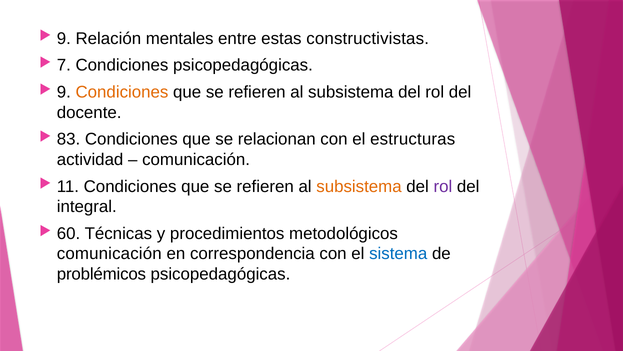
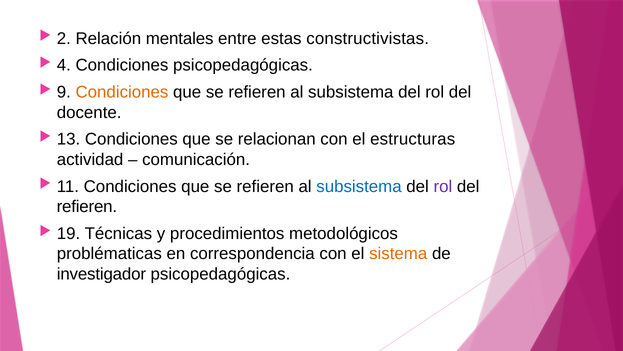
9: 9 -> 2 (64, 38)
7: 7 -> 4 (64, 65)
83: 83 -> 13 (69, 139)
subsistema colour: orange -> blue (359, 186)
integral: integral -> refieren (87, 206)
60: 60 -> 19 (69, 233)
comunicación: comunicación -> problématicas (109, 253)
sistema colour: blue -> orange (398, 253)
problémicos: problémicos -> investigador (101, 274)
